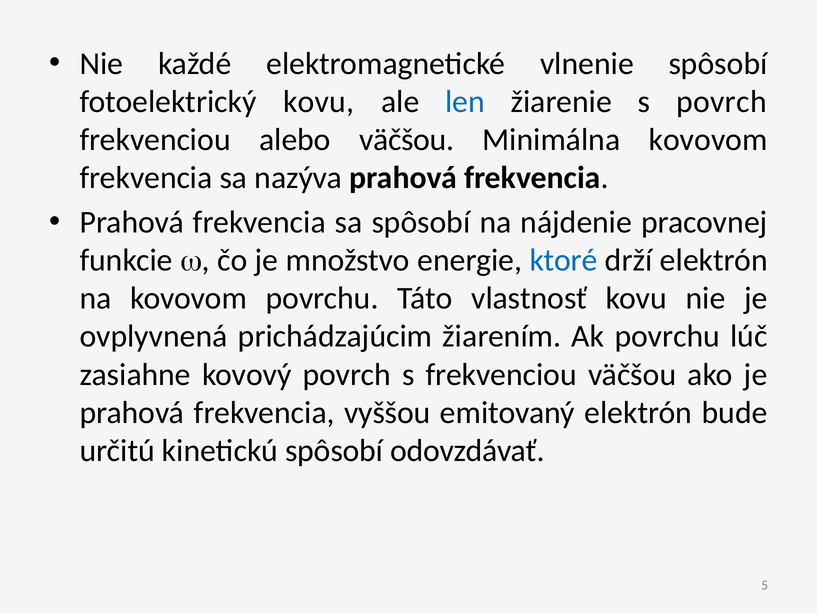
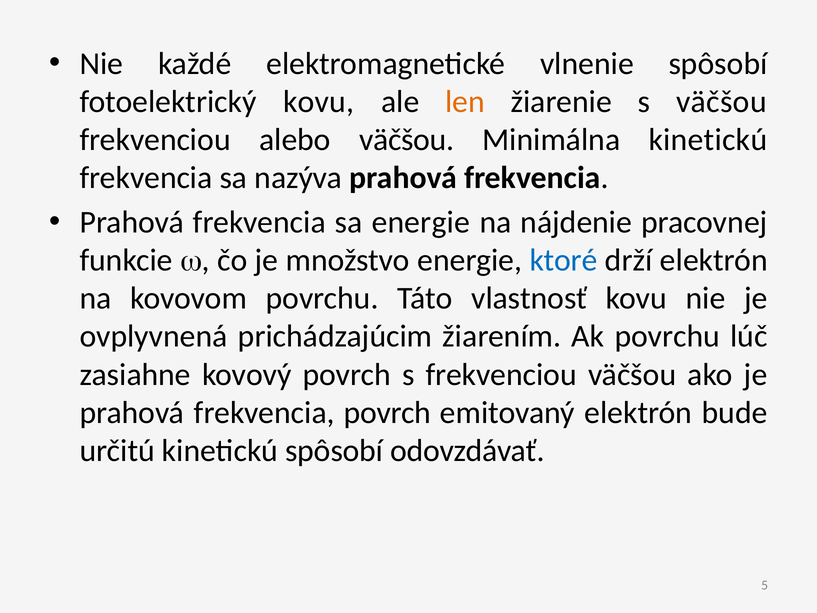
len colour: blue -> orange (465, 102)
s povrch: povrch -> väčšou (721, 102)
Minimálna kovovom: kovovom -> kinetickú (708, 140)
sa spôsobí: spôsobí -> energie (421, 222)
frekvencia vyššou: vyššou -> povrch (387, 412)
